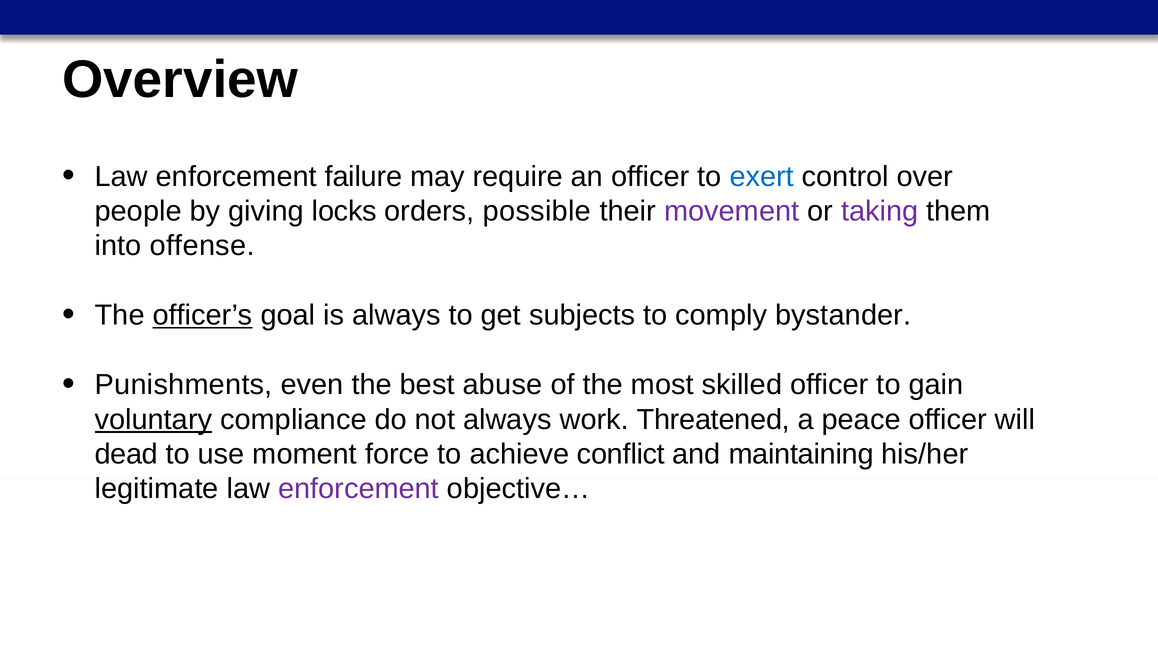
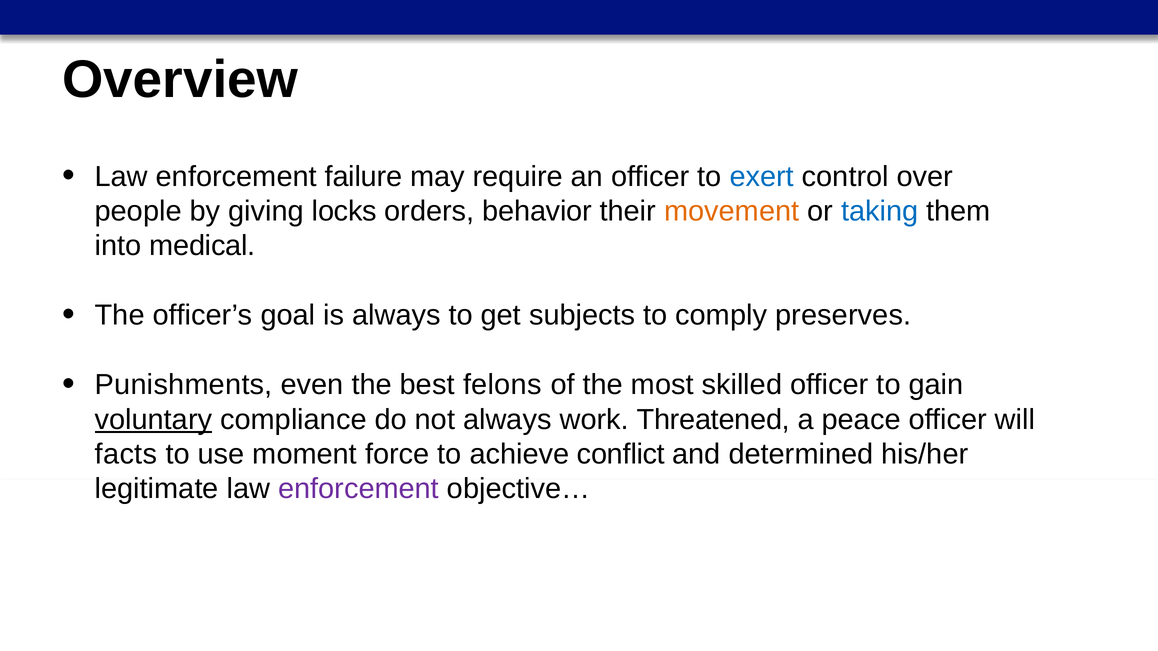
possible: possible -> behavior (537, 211)
movement colour: purple -> orange (732, 211)
taking colour: purple -> blue (880, 211)
offense: offense -> medical (202, 246)
officer’s underline: present -> none (203, 316)
bystander: bystander -> preserves (843, 316)
abuse: abuse -> felons (502, 385)
dead: dead -> facts (126, 454)
maintaining: maintaining -> determined (801, 454)
